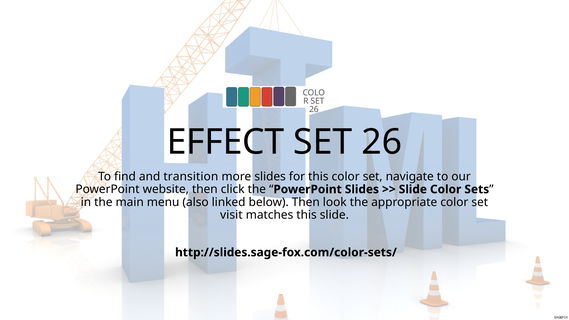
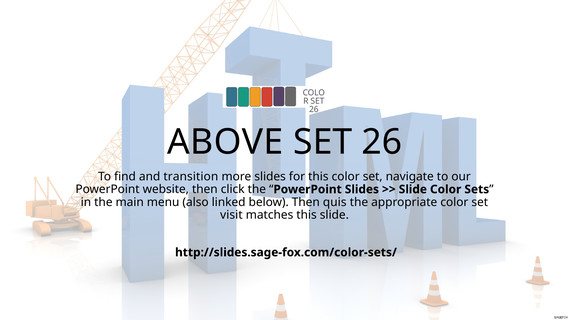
EFFECT: EFFECT -> ABOVE (225, 142)
look: look -> quis (335, 202)
